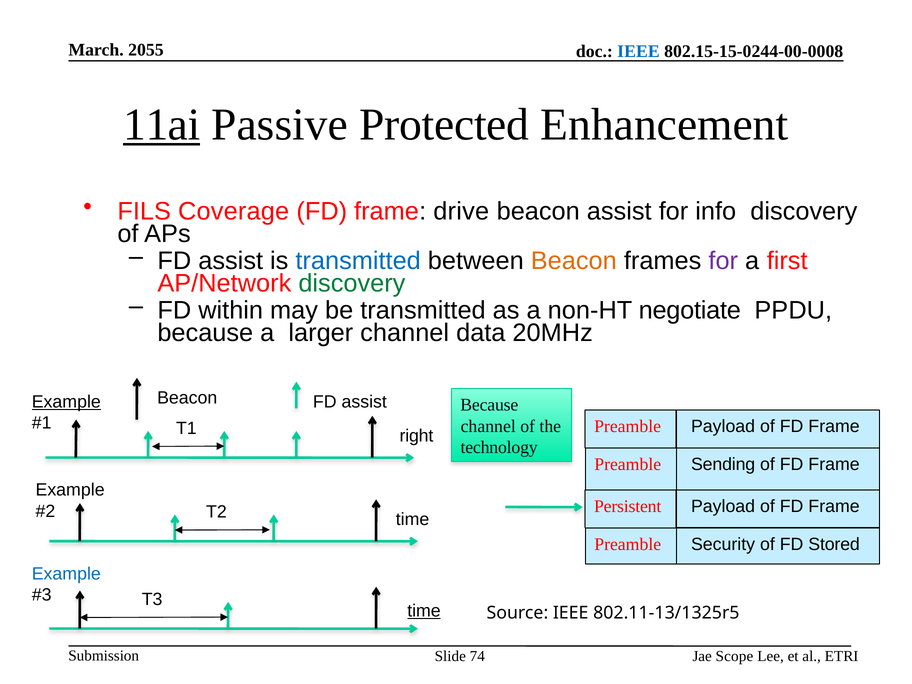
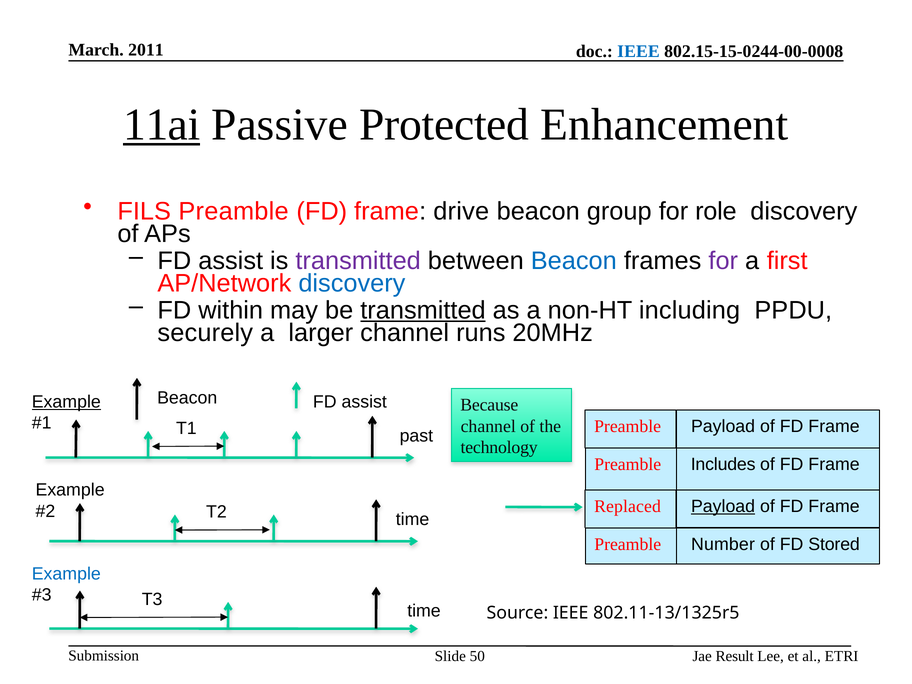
2055: 2055 -> 2011 (146, 50)
FILS Coverage: Coverage -> Preamble (234, 212)
beacon assist: assist -> group (619, 212)
info: info -> role (716, 212)
transmitted colour: blue -> purple (358, 261)
Beacon colour: orange -> blue (574, 261)
discovery colour: green -> blue (352, 283)
transmitted underline: none -> present (423, 310)
negotiate: negotiate -> including (690, 310)
because: because -> securely (205, 333)
data: data -> runs (481, 333)
right: right -> past (416, 436)
Sending: Sending -> Includes (723, 464)
Payload underline: none -> present (723, 506)
Persistent: Persistent -> Replaced (628, 506)
Security: Security -> Number (723, 544)
time underline: present -> none (424, 611)
74: 74 -> 50 (477, 656)
Scope: Scope -> Result (735, 656)
